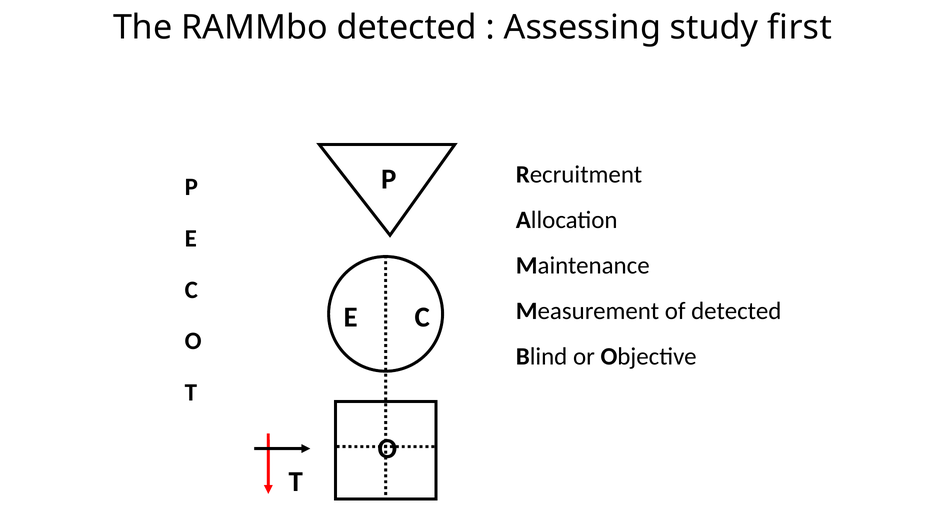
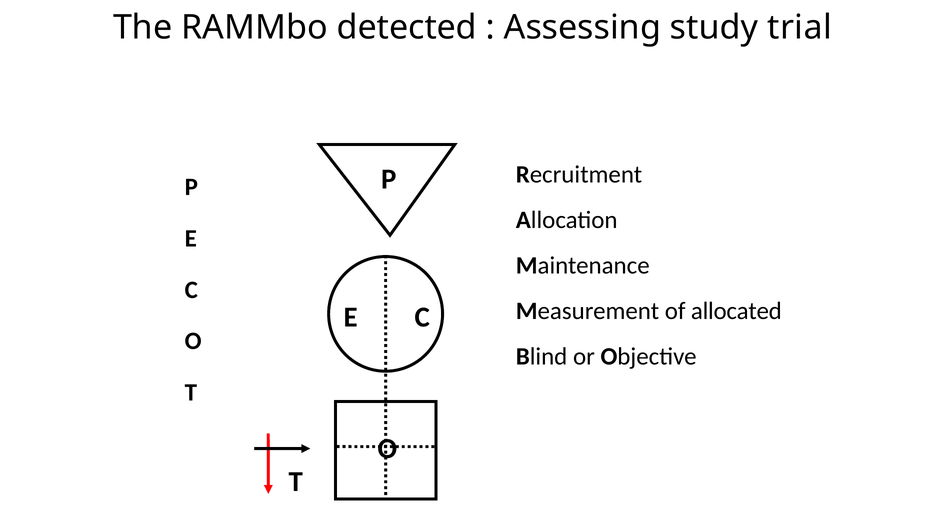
first: first -> trial (800, 28)
of detected: detected -> allocated (736, 311)
